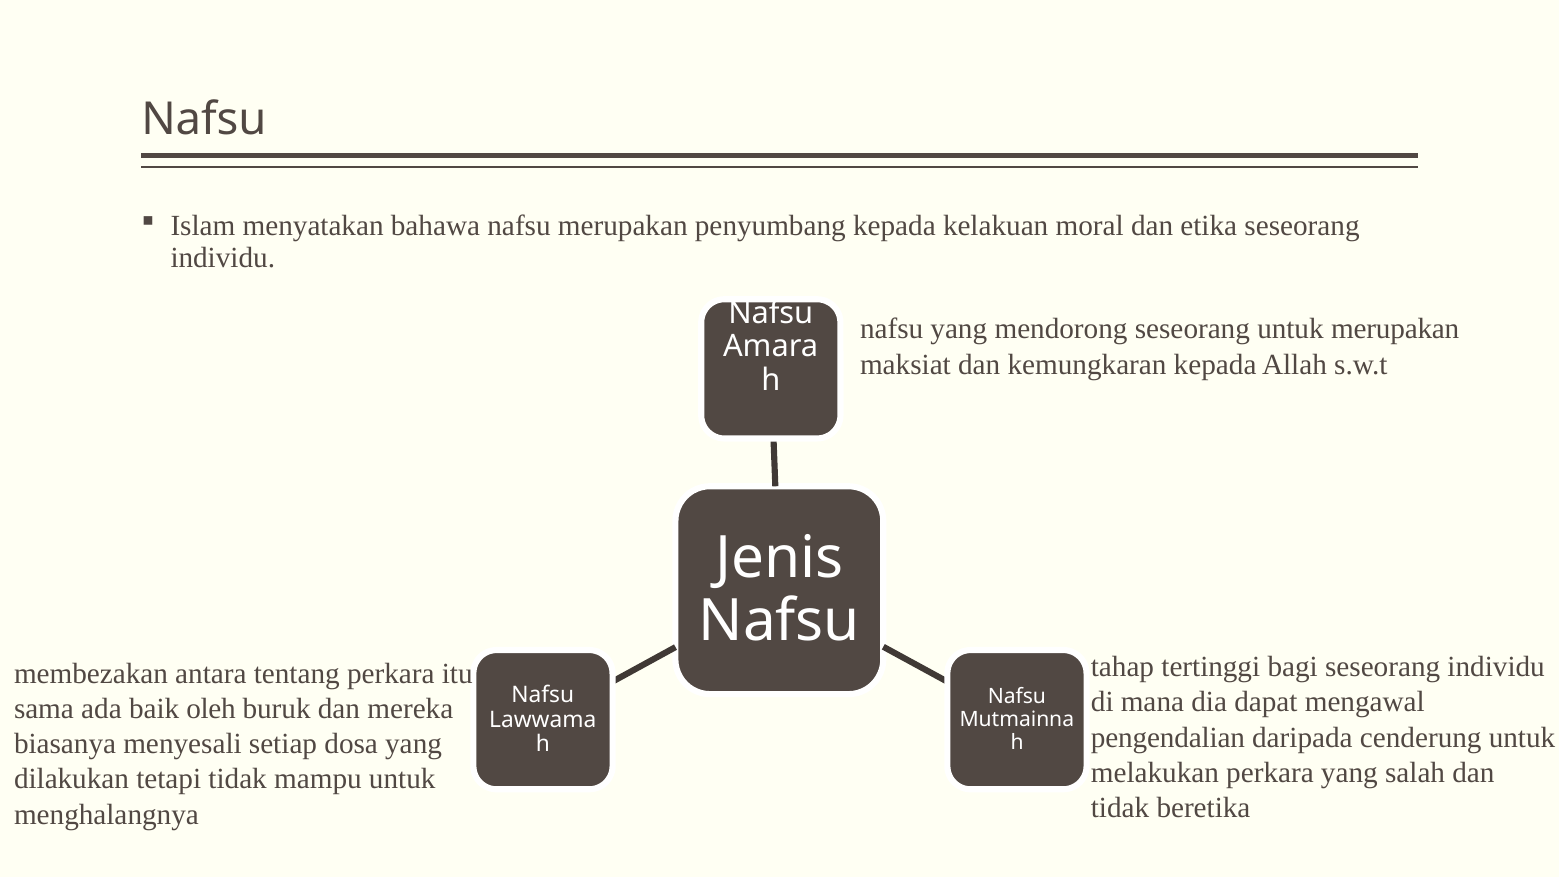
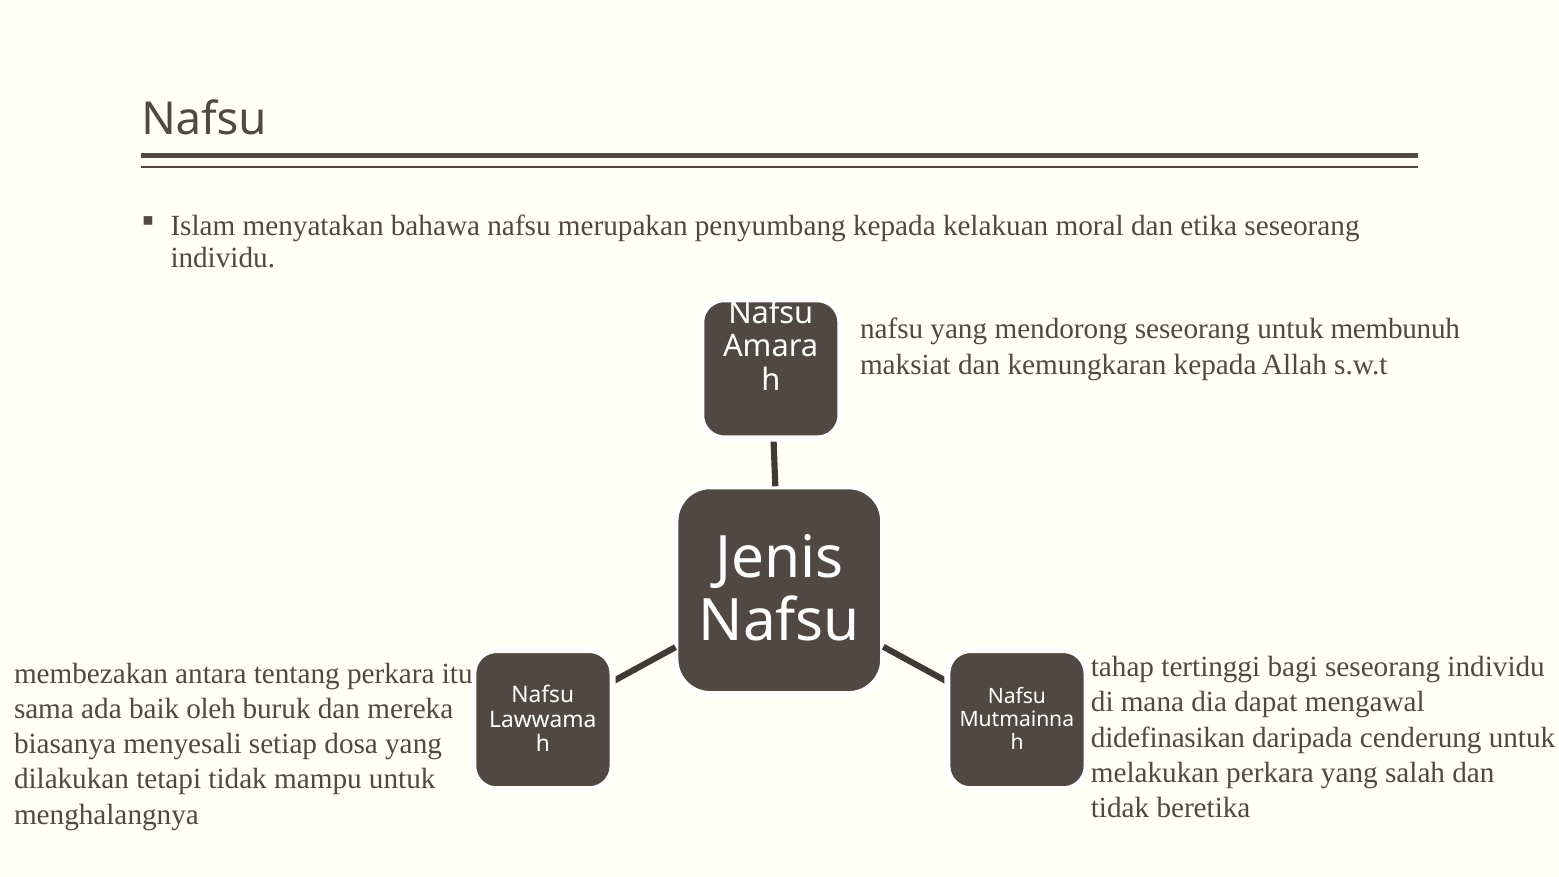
untuk merupakan: merupakan -> membunuh (1395, 329)
pengendalian: pengendalian -> didefinasikan (1168, 737)
